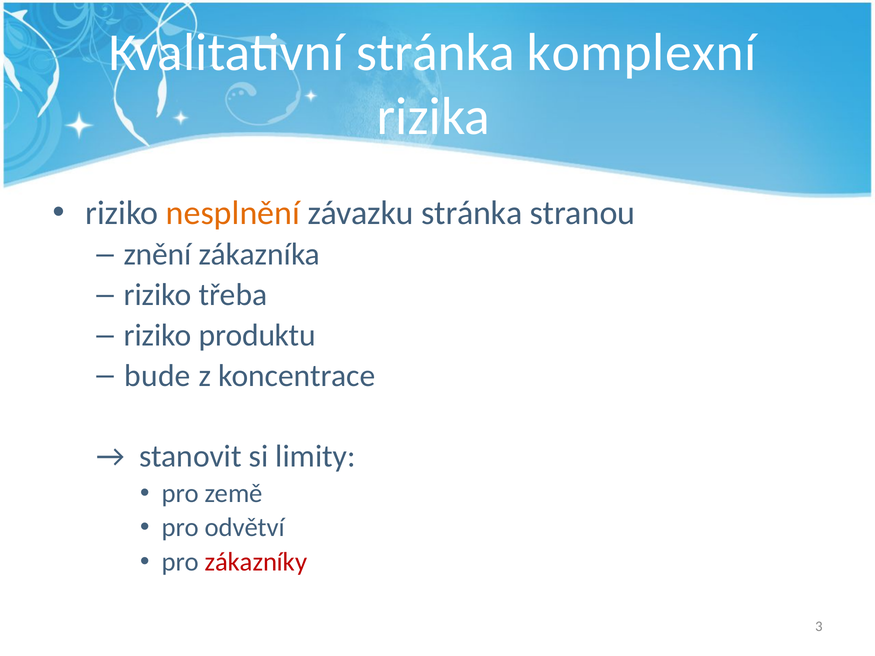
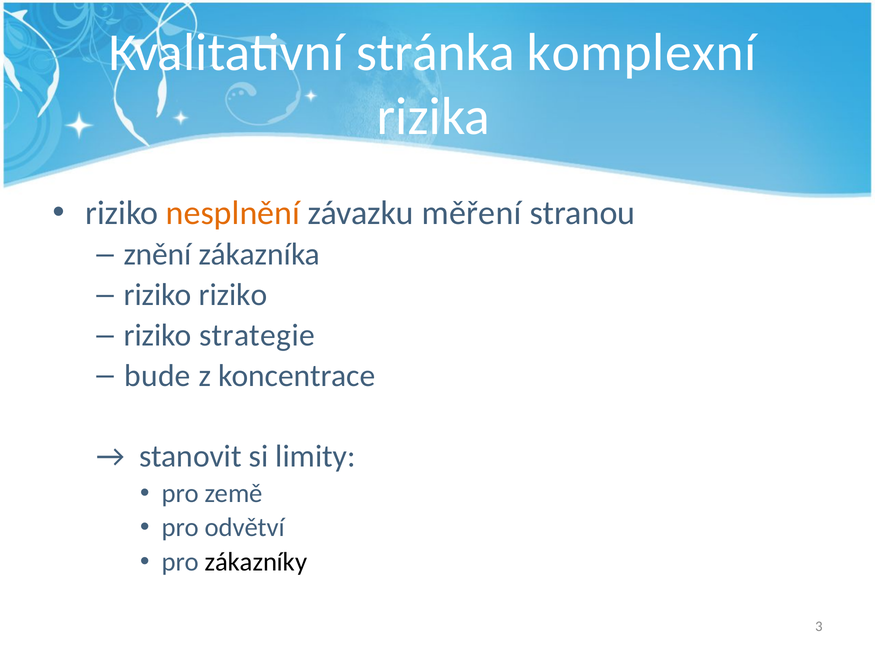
závazku stránka: stránka -> měření (472, 213)
riziko třeba: třeba -> riziko (233, 295)
produktu: produktu -> strategie (257, 335)
zákazníky colour: red -> black (256, 562)
